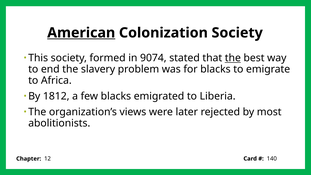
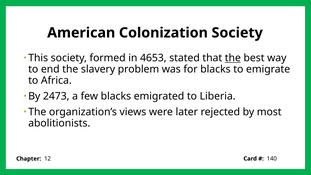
American underline: present -> none (81, 33)
9074: 9074 -> 4653 (153, 58)
1812: 1812 -> 2473 (56, 96)
